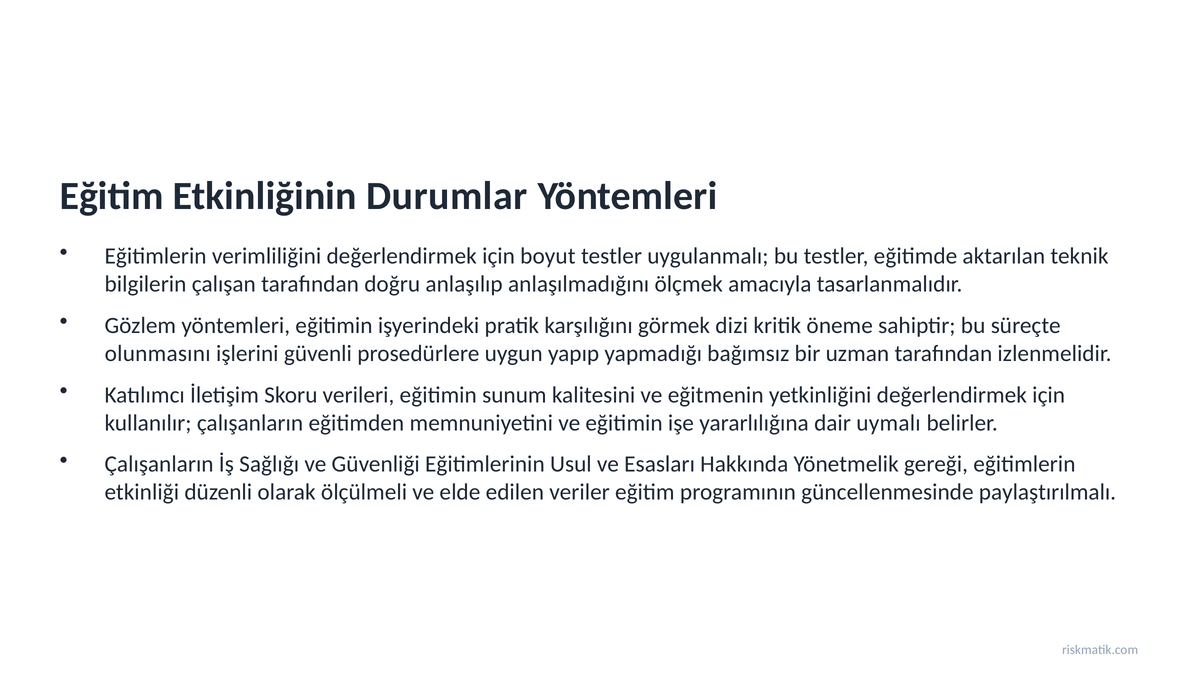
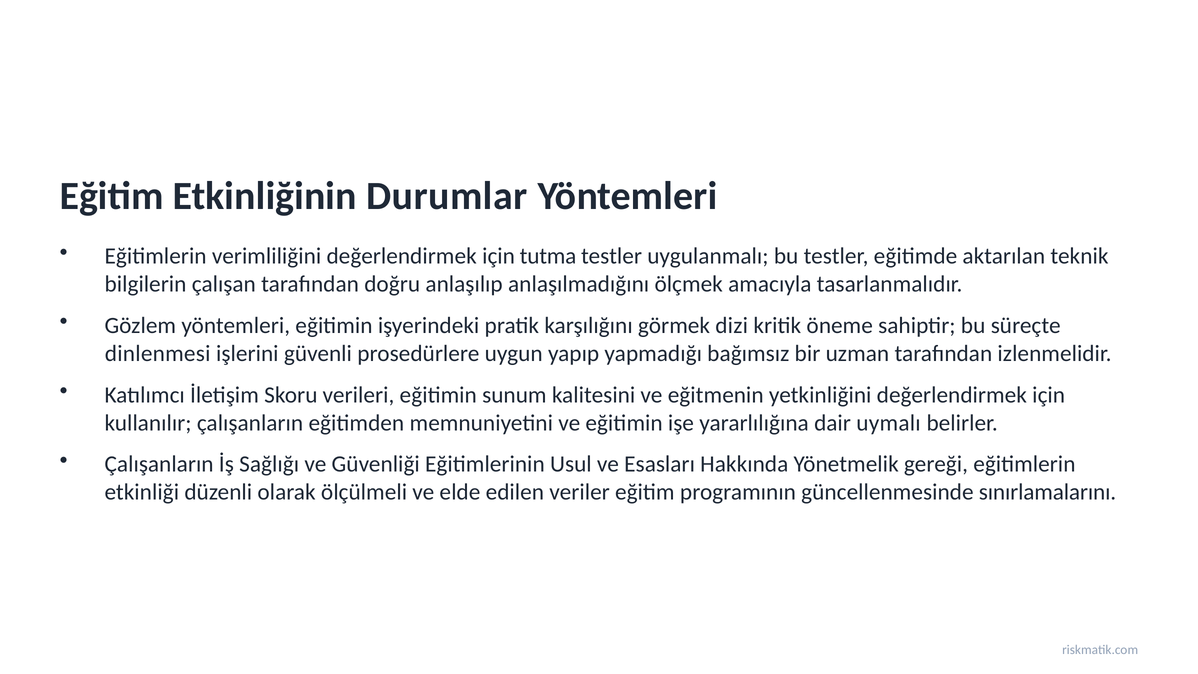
boyut: boyut -> tutma (548, 256)
olunmasını: olunmasını -> dinlenmesi (158, 354)
paylaştırılmalı: paylaştırılmalı -> sınırlamalarını (1048, 492)
